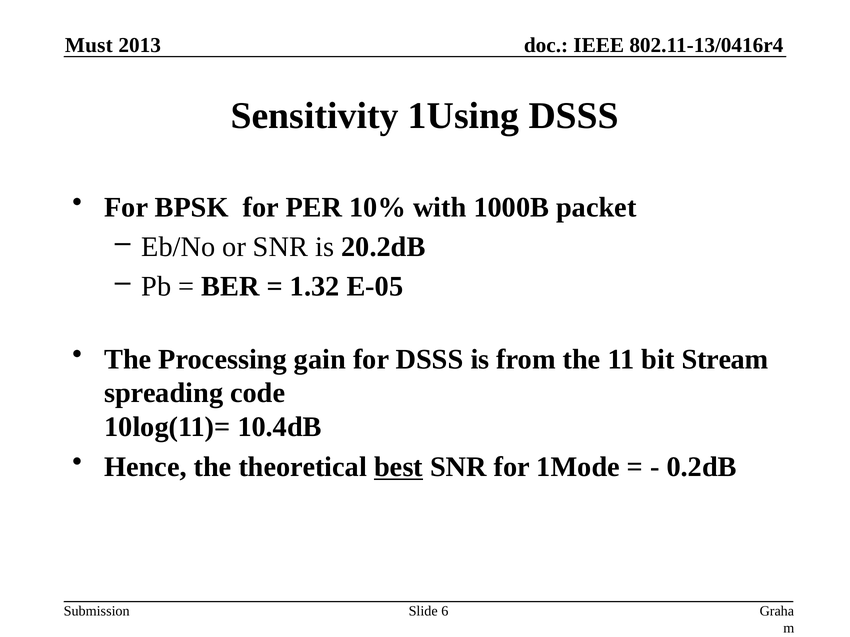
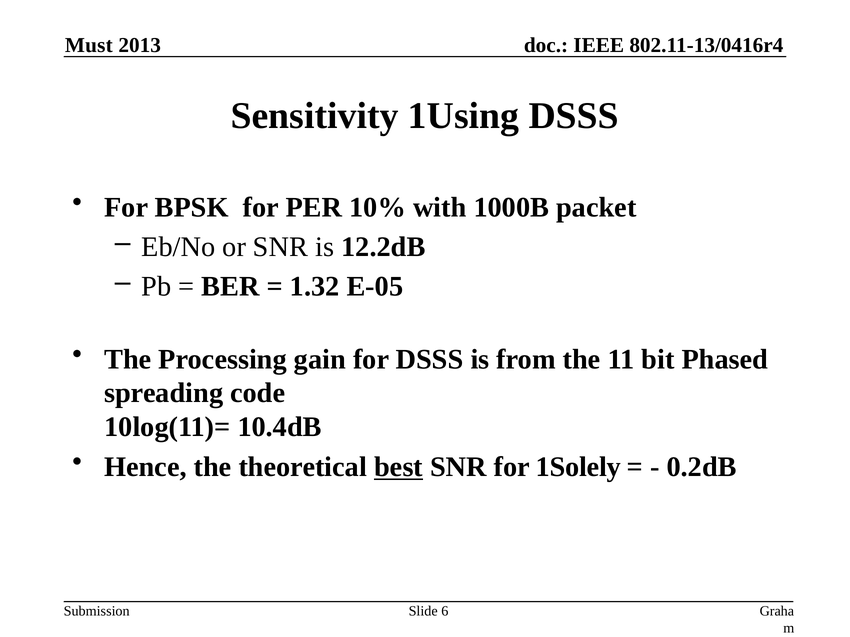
20.2dB: 20.2dB -> 12.2dB (383, 247)
Stream: Stream -> Phased (725, 359)
1Mode: 1Mode -> 1Solely (578, 467)
